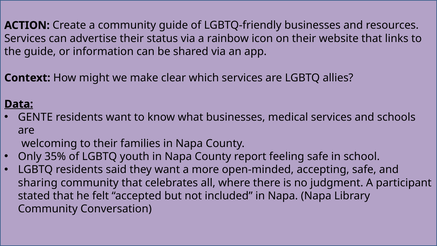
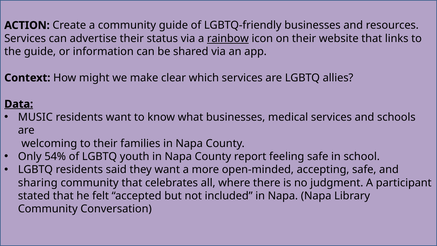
rainbow underline: none -> present (228, 38)
GENTE: GENTE -> MUSIC (35, 117)
35%: 35% -> 54% (55, 156)
